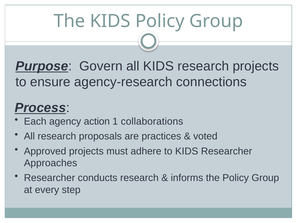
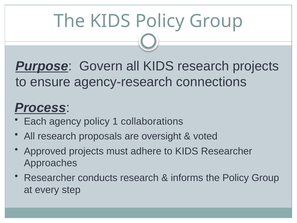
agency action: action -> policy (97, 121)
practices: practices -> oversight (161, 136)
